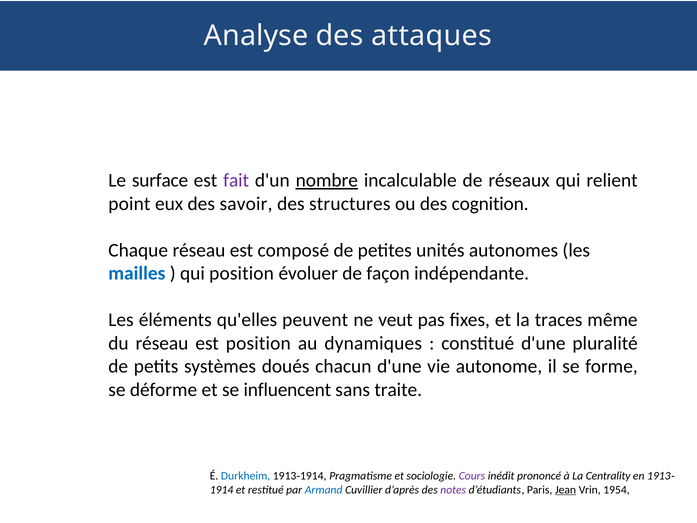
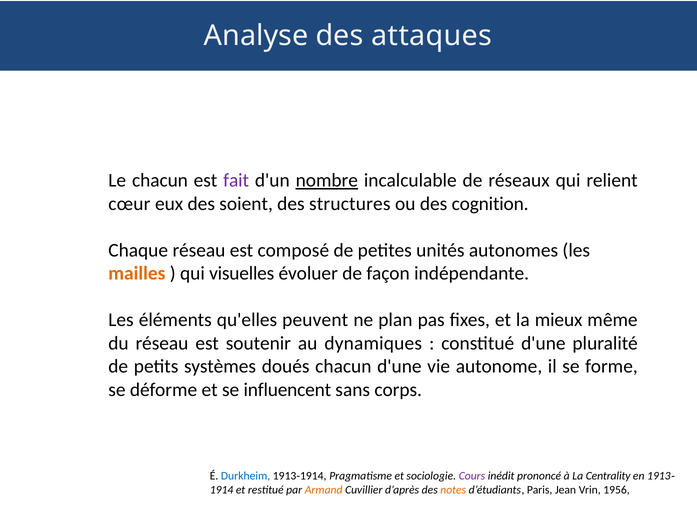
Le surface: surface -> chacun (160, 180)
point: point -> cœur (129, 204)
savoir: savoir -> soient (246, 204)
mailles colour: blue -> orange (137, 273)
qui position: position -> visuelles (242, 273)
veut: veut -> plan (395, 320)
traces: traces -> mieux (559, 320)
est position: position -> soutenir (258, 343)
traite: traite -> corps (398, 390)
Armand colour: blue -> orange (324, 490)
notes colour: purple -> orange (453, 490)
Jean underline: present -> none (566, 490)
1954: 1954 -> 1956 (617, 490)
